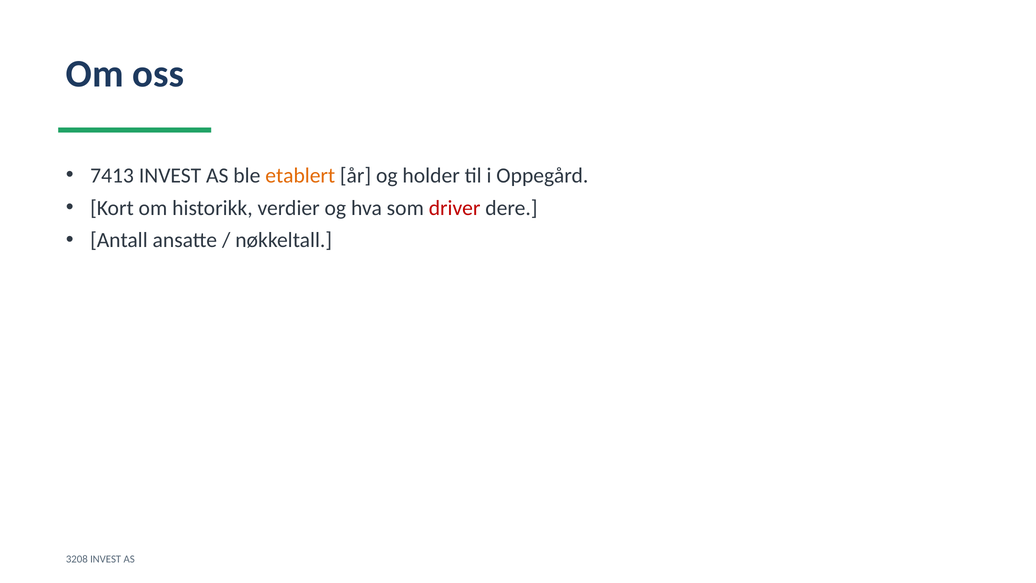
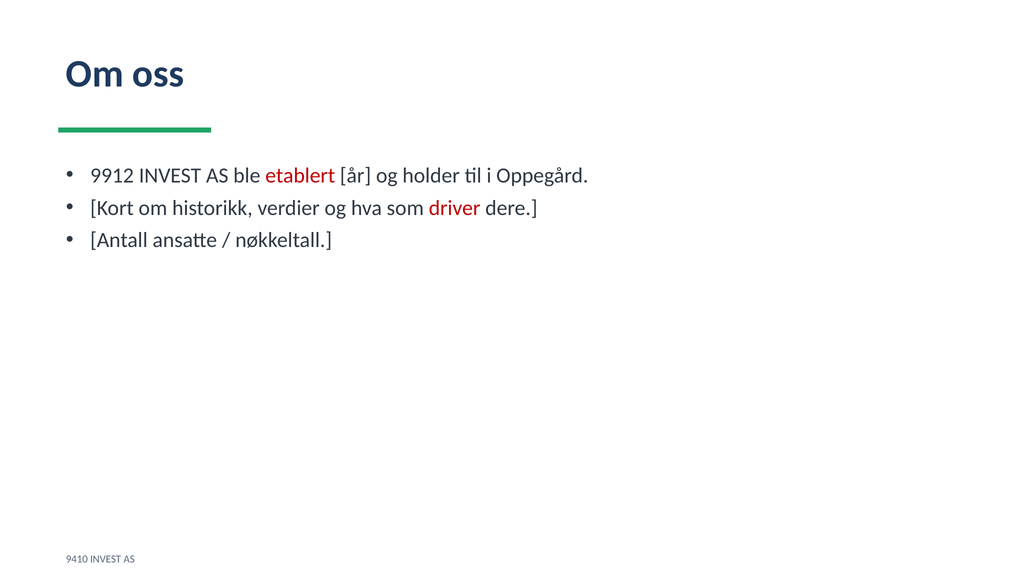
7413: 7413 -> 9912 (112, 175)
etablert colour: orange -> red (300, 175)
3208: 3208 -> 9410 (77, 559)
